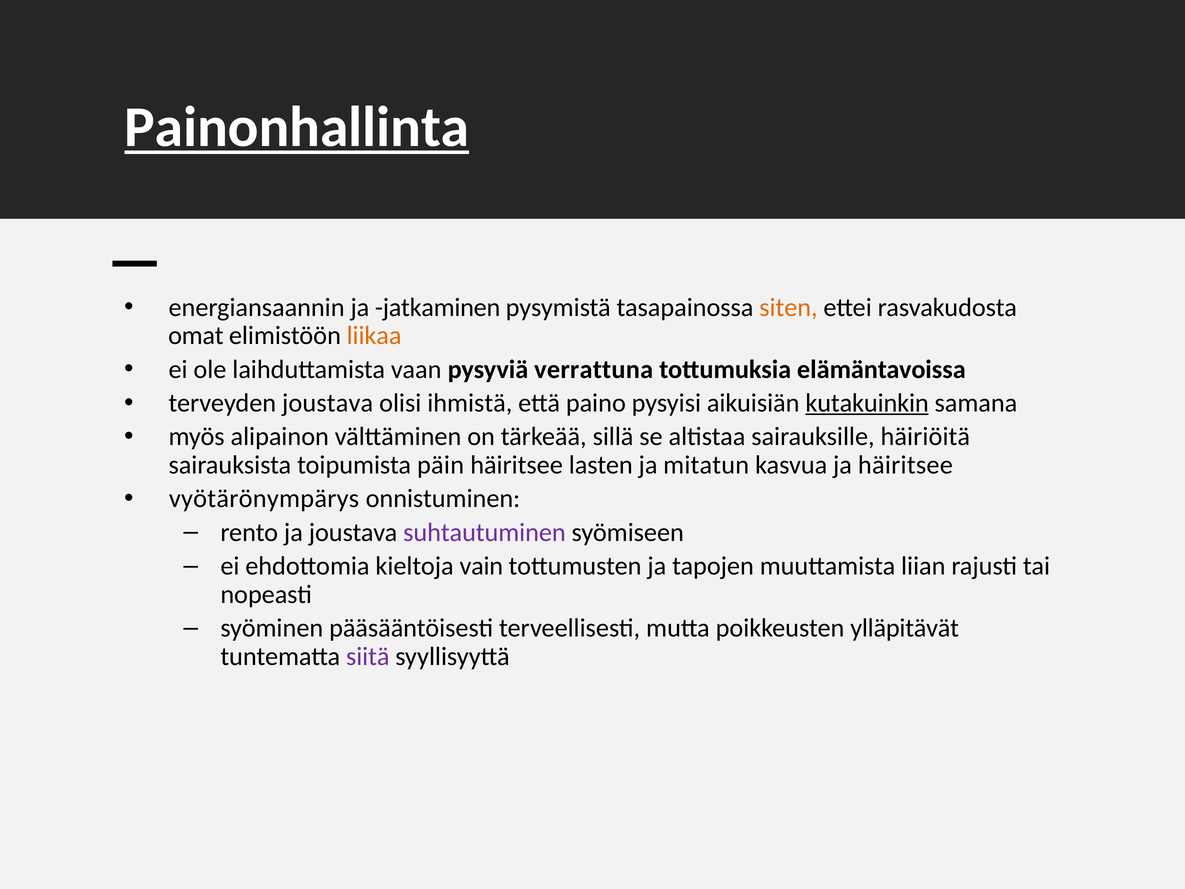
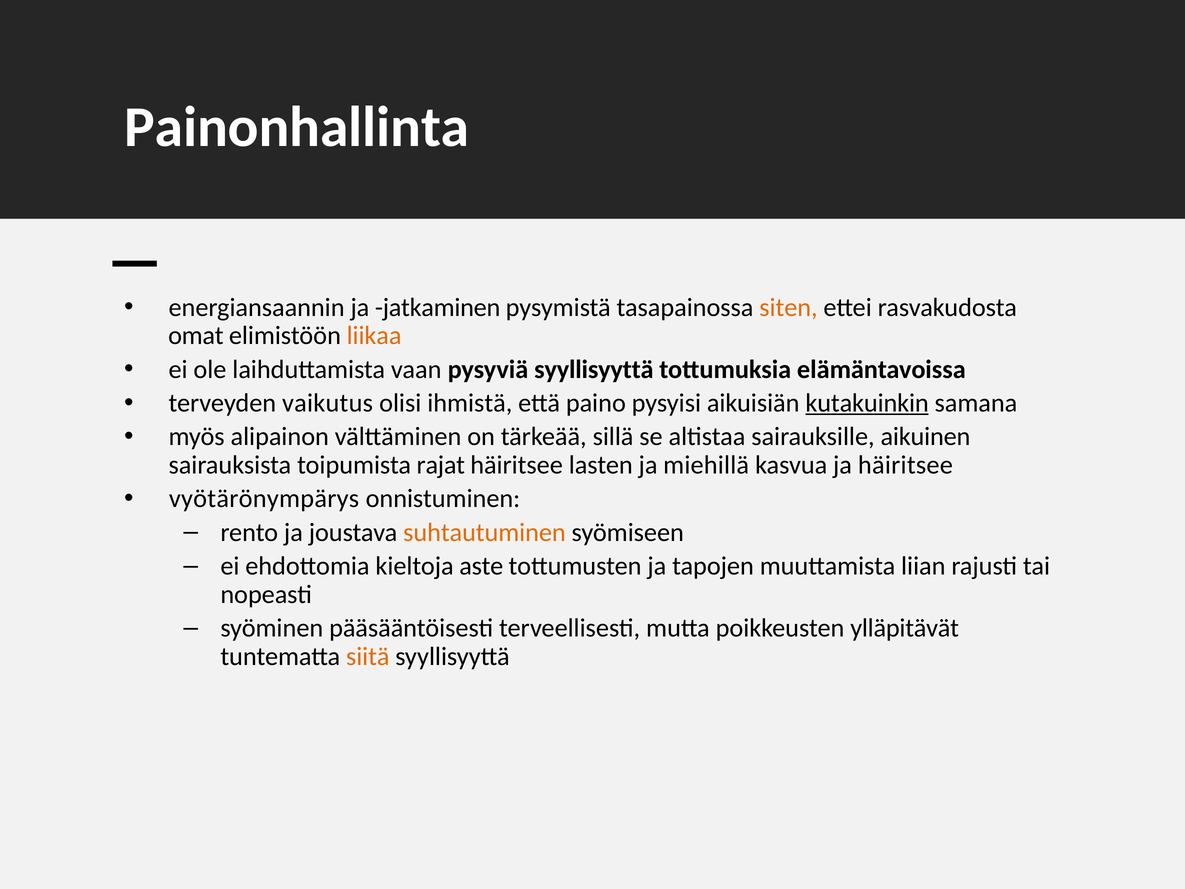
Painonhallinta underline: present -> none (297, 127)
pysyviä verrattuna: verrattuna -> syyllisyyttä (594, 369)
terveyden joustava: joustava -> vaikutus (328, 403)
häiriöitä: häiriöitä -> aikuinen (925, 437)
päin: päin -> rajat (441, 465)
mitatun: mitatun -> miehillä (706, 465)
suhtautuminen colour: purple -> orange (484, 532)
vain: vain -> aste (481, 566)
siitä colour: purple -> orange (368, 656)
